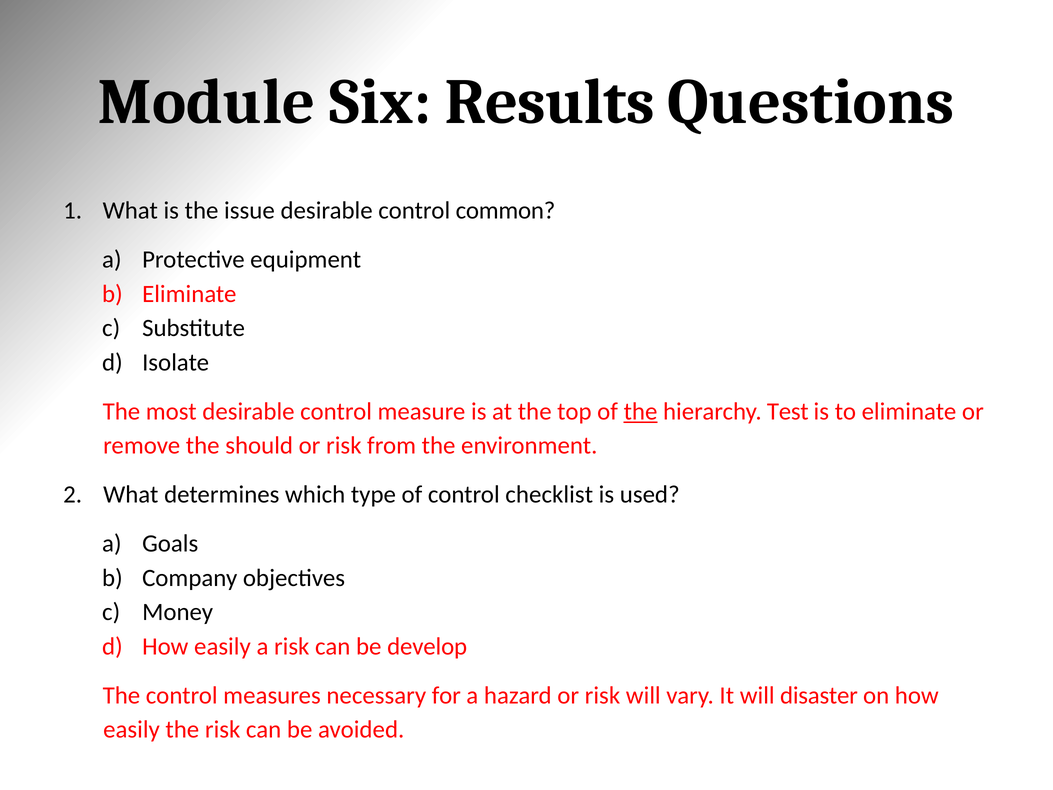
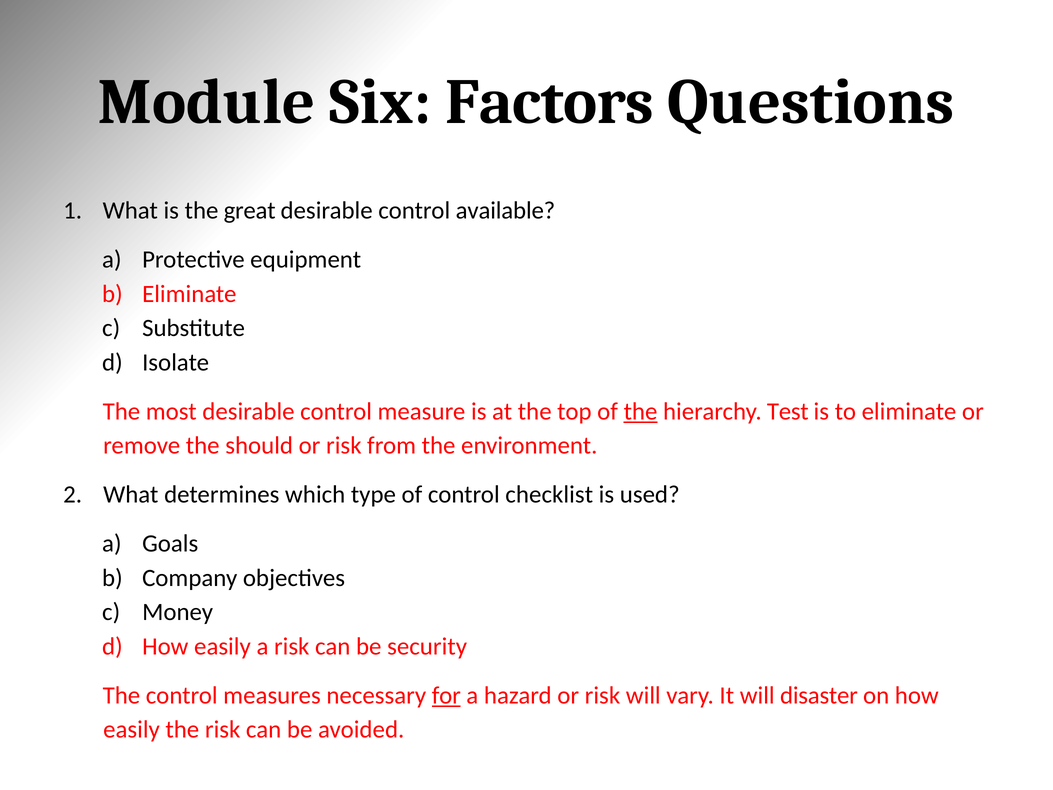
Results: Results -> Factors (550, 102)
issue: issue -> great (250, 211)
common: common -> available (505, 211)
develop: develop -> security (427, 646)
for underline: none -> present (446, 695)
